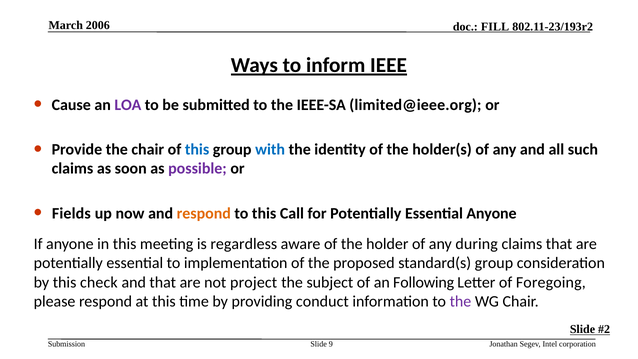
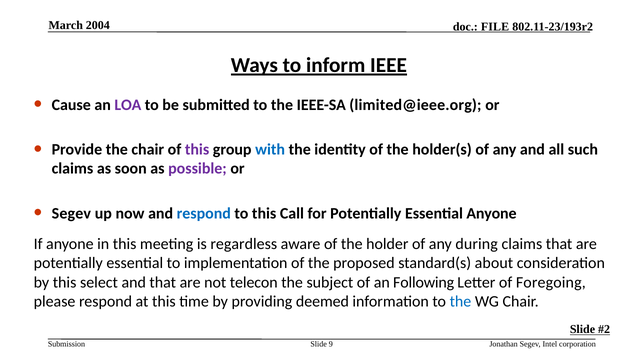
2006: 2006 -> 2004 (98, 25)
FILL: FILL -> FILE (495, 27)
this colour: blue -> purple (197, 149)
Fields: Fields -> Segev (71, 213)
respond colour: orange -> blue (204, 213)
standard(s group: group -> about (494, 263)
check: check -> select (99, 282)
project: project -> telecon (254, 282)
conduct: conduct -> deemed (322, 301)
the colour: purple -> blue (460, 301)
